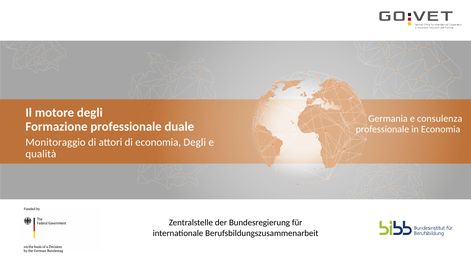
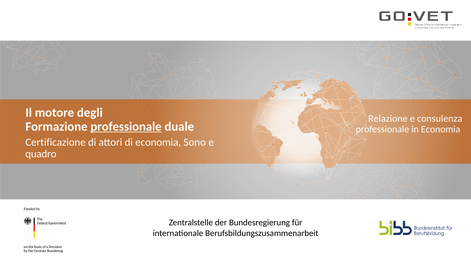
Germania: Germania -> Relazione (388, 119)
professionale underline: none -> present (126, 126)
Monitoraggio: Monitoraggio -> Certificazione (56, 142)
economia Degli: Degli -> Sono (195, 142)
qualità: qualità -> quadro (41, 154)
